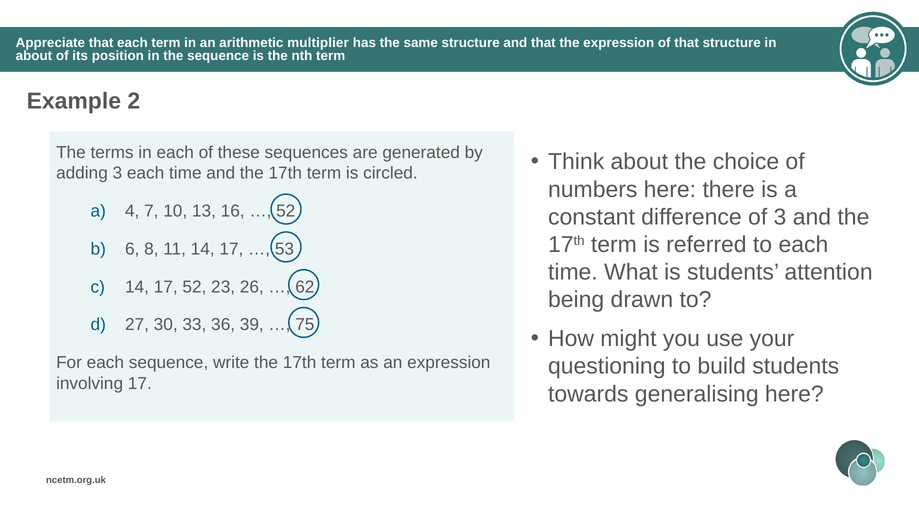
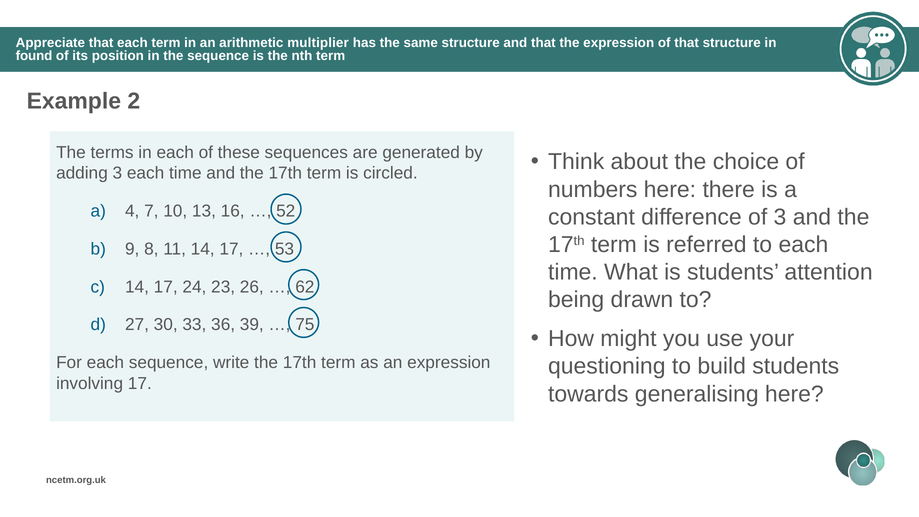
about: about -> found (34, 56)
6: 6 -> 9 (132, 249)
17 52: 52 -> 24 (194, 287)
